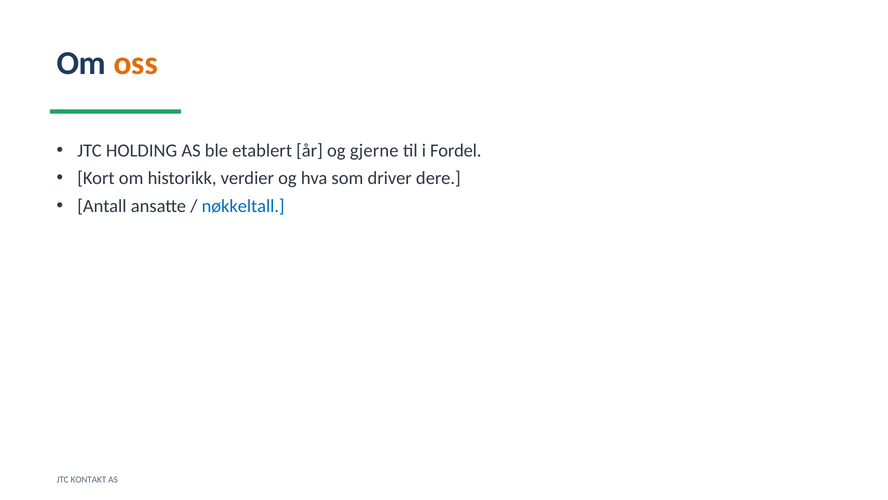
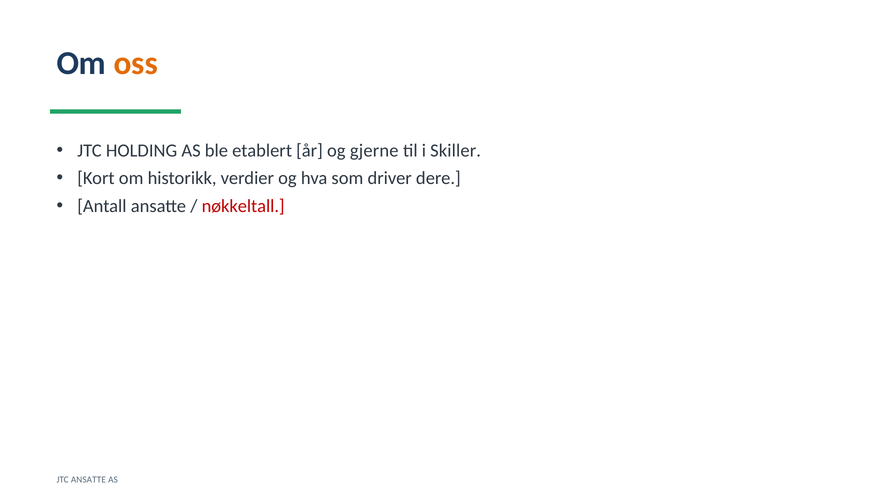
Fordel: Fordel -> Skiller (456, 150)
nøkkeltall colour: blue -> red (243, 206)
JTC KONTAKT: KONTAKT -> ANSATTE (88, 479)
